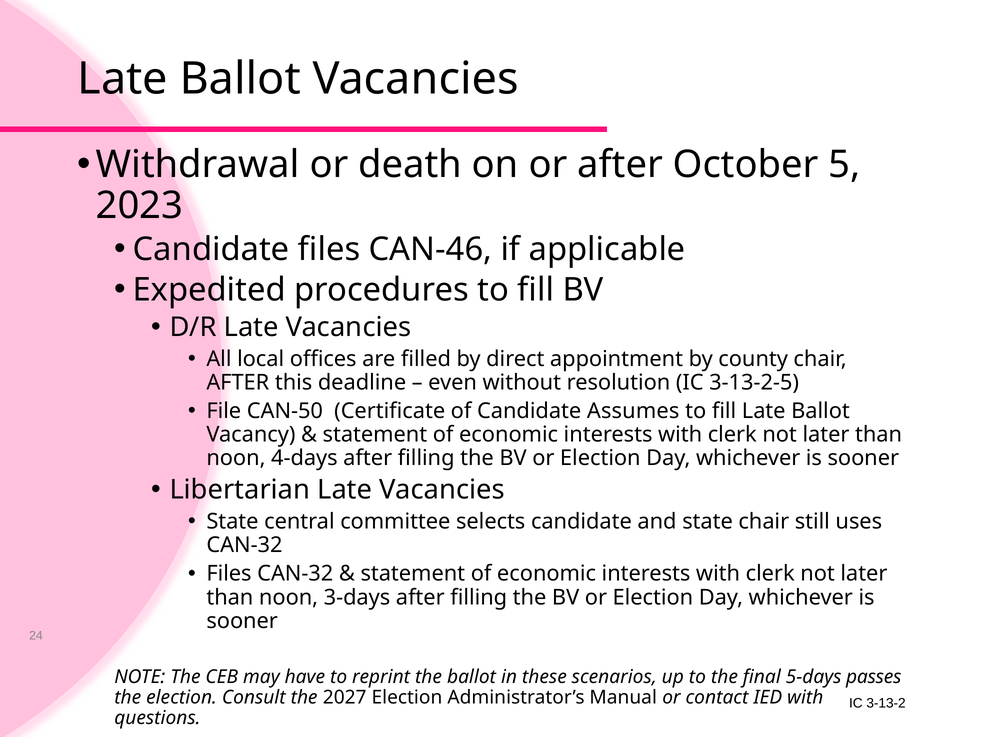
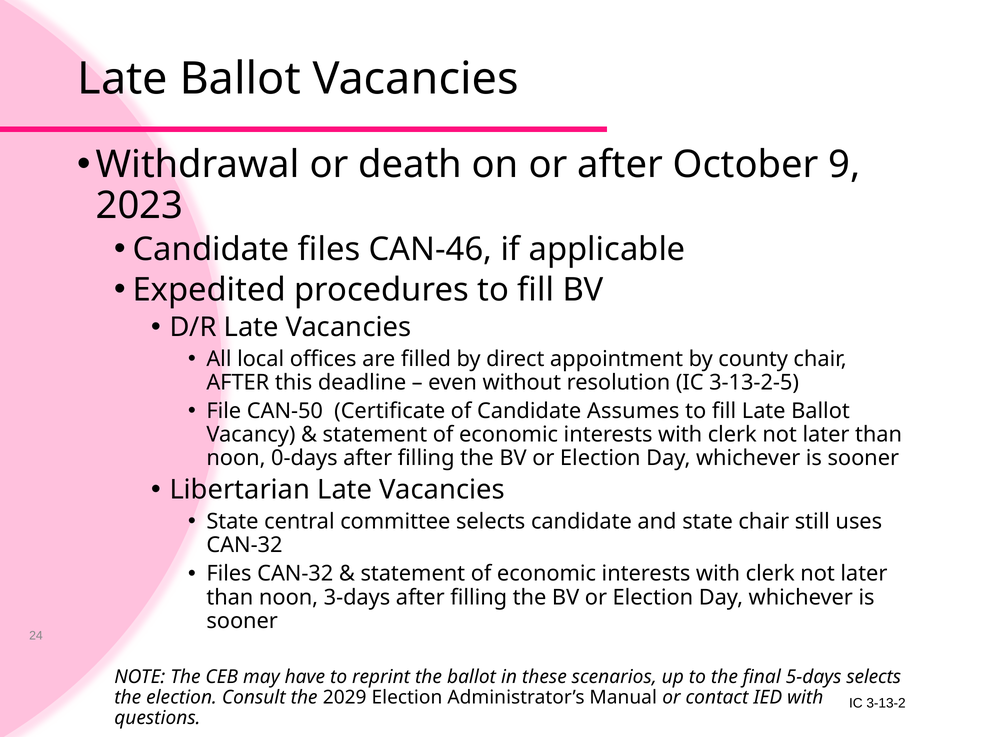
5: 5 -> 9 (844, 165)
4-days: 4-days -> 0-days (304, 458)
5-days passes: passes -> selects (874, 677)
2027: 2027 -> 2029 (345, 698)
